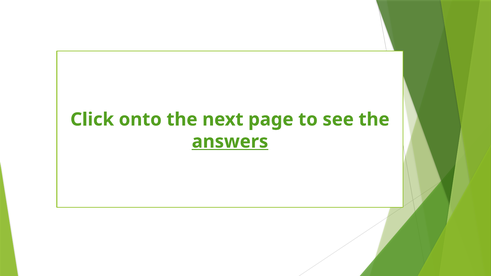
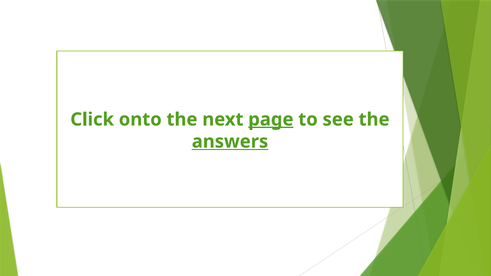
page underline: none -> present (271, 120)
